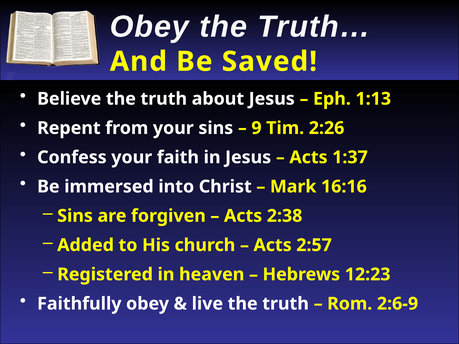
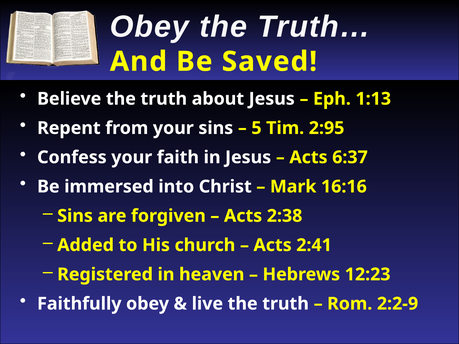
9: 9 -> 5 (256, 128)
2:26: 2:26 -> 2:95 (327, 128)
1:37: 1:37 -> 6:37 (350, 157)
2:57: 2:57 -> 2:41 (314, 245)
2:6-9: 2:6-9 -> 2:2-9 (398, 304)
